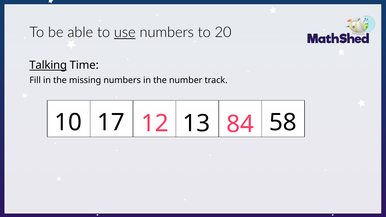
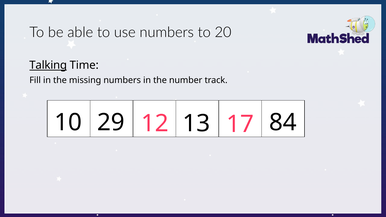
use underline: present -> none (125, 32)
17: 17 -> 29 (111, 122)
58: 58 -> 84 (283, 122)
84: 84 -> 17 (240, 124)
